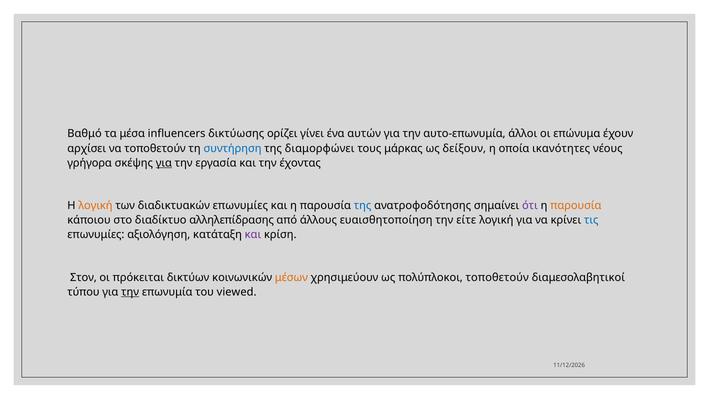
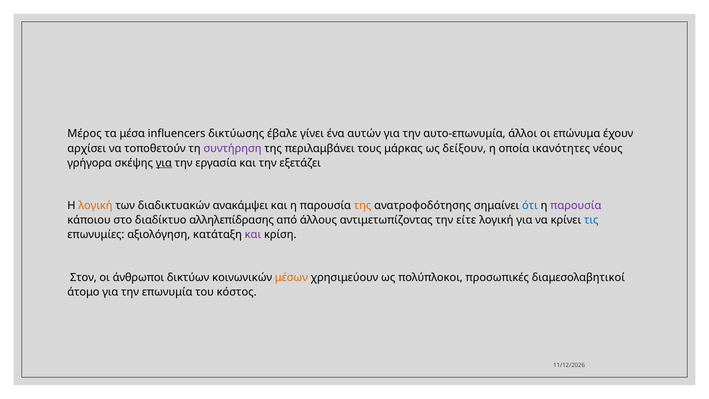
Βαθμό: Βαθμό -> Μέρος (85, 134)
ορίζει: ορίζει -> έβαλε (282, 134)
συντήρηση colour: blue -> purple (233, 148)
διαμορφώνει: διαμορφώνει -> περιλαμβάνει (320, 148)
έχοντας: έχοντας -> εξετάζει (300, 163)
διαδικτυακών επωνυμίες: επωνυμίες -> ανακάμψει (240, 205)
της colour: blue -> orange (363, 205)
ότι colour: purple -> blue (530, 205)
παρουσία colour: orange -> purple (576, 205)
ευαισθητοποίηση: ευαισθητοποίηση -> αντιμετωπίζοντας (386, 220)
πρόκειται: πρόκειται -> άνθρωποι (138, 277)
πολύπλοκοι τοποθετούν: τοποθετούν -> προσωπικές (497, 277)
τύπου: τύπου -> άτομο (83, 292)
την underline: present -> none (130, 292)
viewed: viewed -> κόστος (237, 292)
